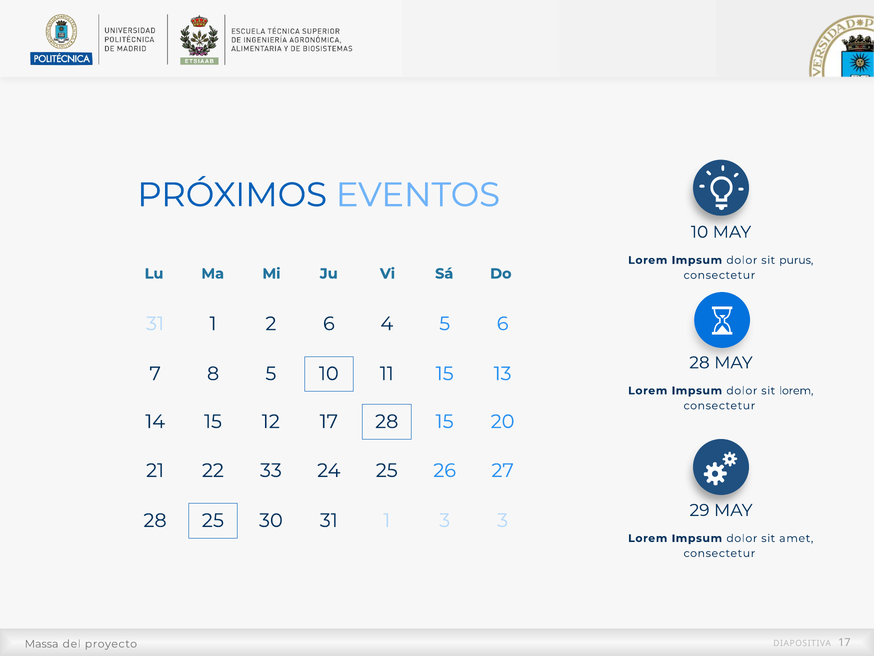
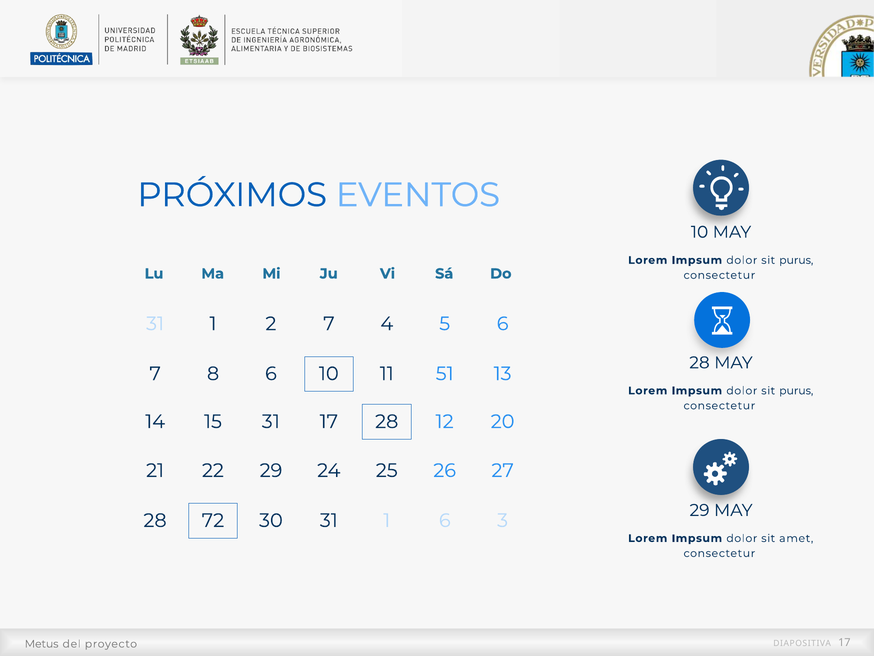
2 6: 6 -> 7 (329, 324)
8 5: 5 -> 6 (271, 373)
11 15: 15 -> 51 (445, 373)
lorem: lorem -> purus (796, 390)
15 12: 12 -> 31 (271, 421)
28 15: 15 -> 12 (445, 421)
22 33: 33 -> 29 (271, 470)
28 25: 25 -> 72 (213, 520)
1 3: 3 -> 6 (445, 520)
Massa: Massa -> Metus (42, 643)
